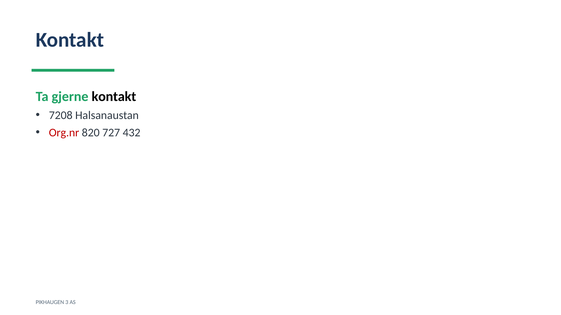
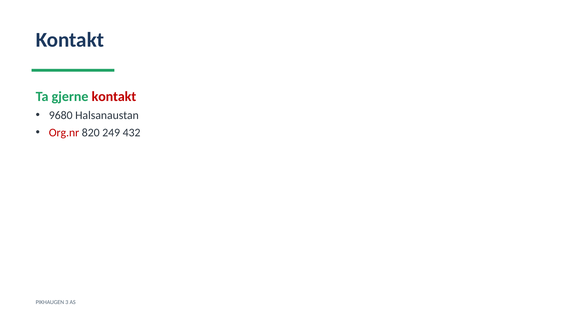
kontakt colour: black -> red (114, 97)
7208: 7208 -> 9680 (61, 115)
727: 727 -> 249 (111, 133)
